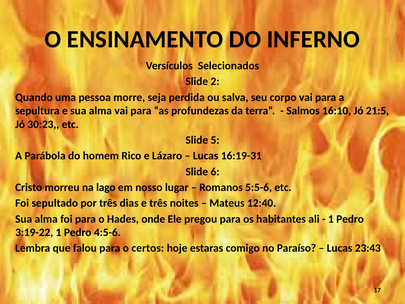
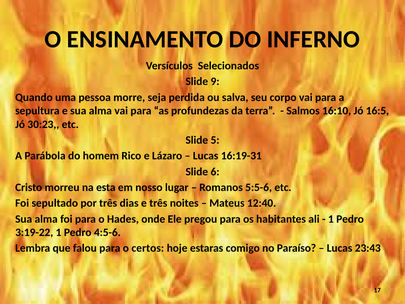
2: 2 -> 9 (215, 82)
21:5: 21:5 -> 16:5 (377, 111)
lago: lago -> esta (106, 187)
